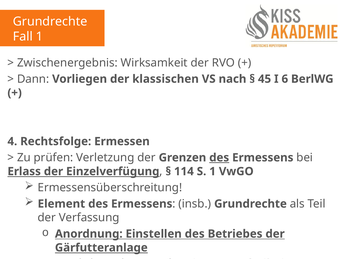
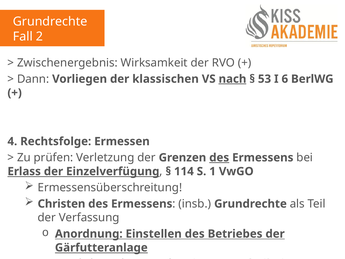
Fall 1: 1 -> 2 (40, 36)
nach underline: none -> present (232, 79)
45: 45 -> 53 (265, 79)
Element: Element -> Christen (61, 204)
